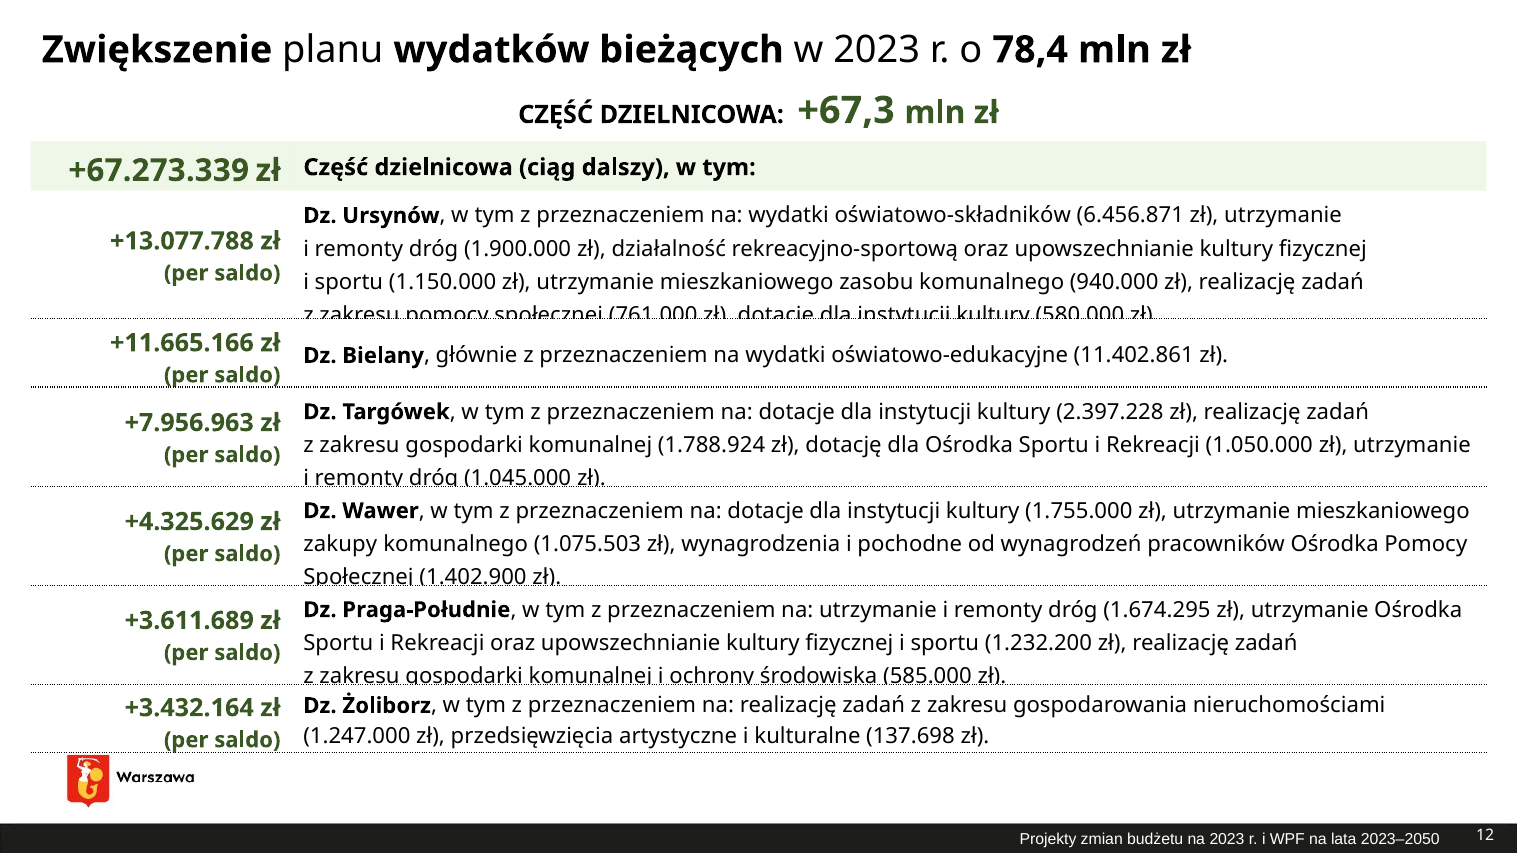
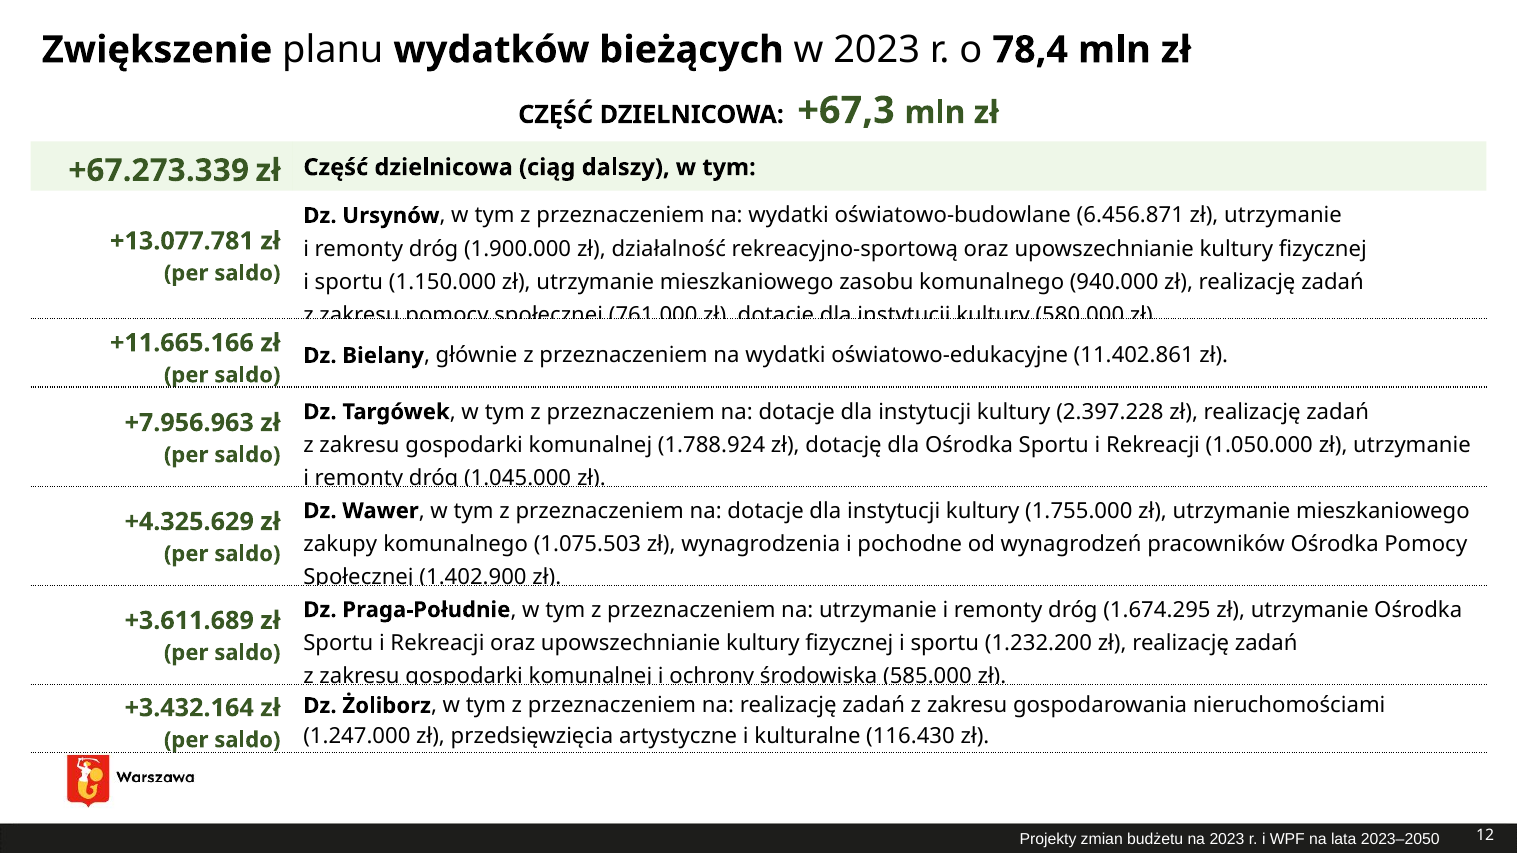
oświatowo-składników: oświatowo-składników -> oświatowo-budowlane (953, 216)
+13.077.788: +13.077.788 -> +13.077.781 (182, 241)
137.698: 137.698 -> 116.430 (910, 736)
